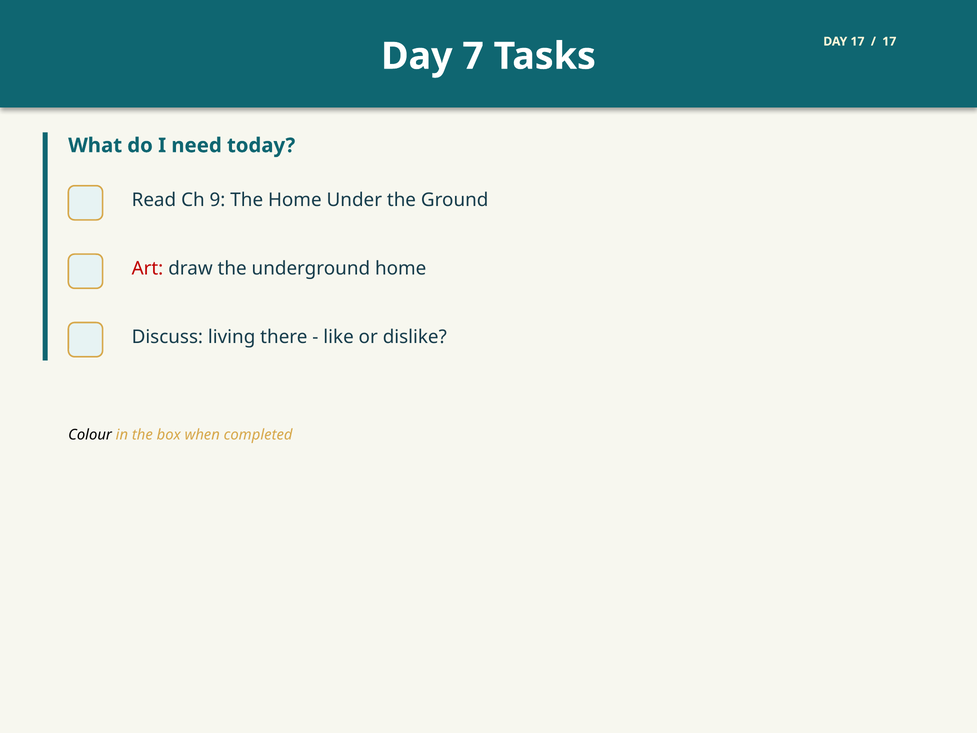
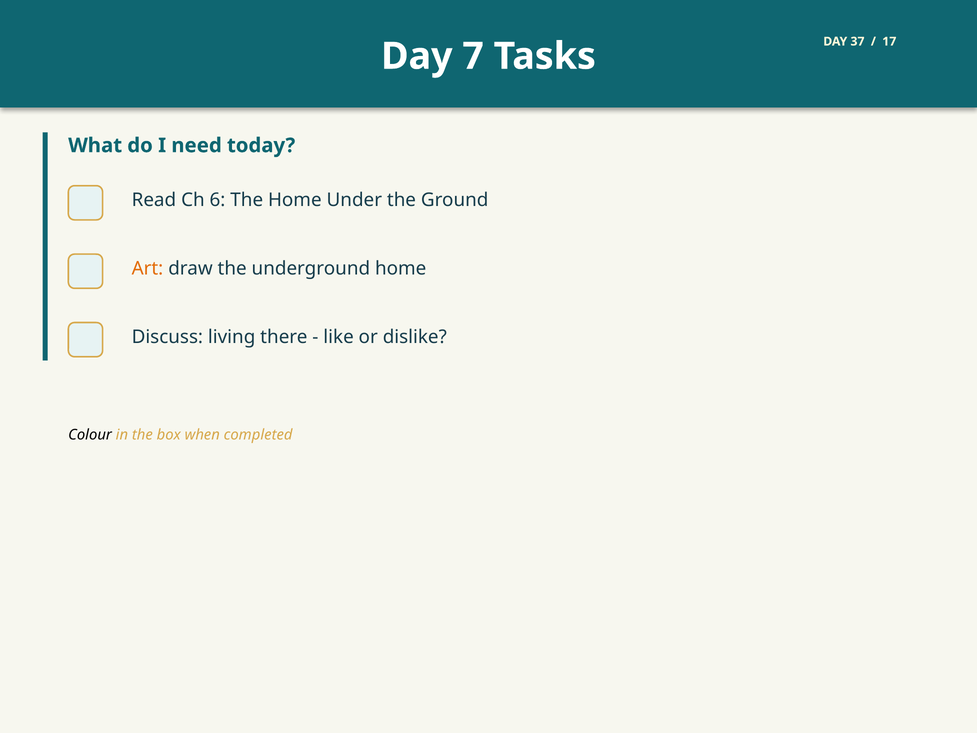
DAY 17: 17 -> 37 (858, 41)
9: 9 -> 6 (218, 200)
Art colour: red -> orange (147, 268)
